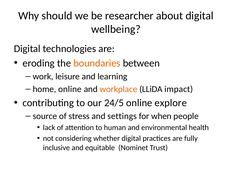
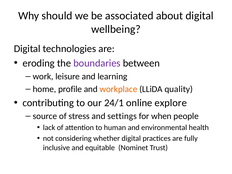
researcher: researcher -> associated (129, 16)
boundaries colour: orange -> purple (97, 63)
home online: online -> profile (70, 89)
impact: impact -> quality (179, 89)
24/5: 24/5 -> 24/1 (114, 103)
